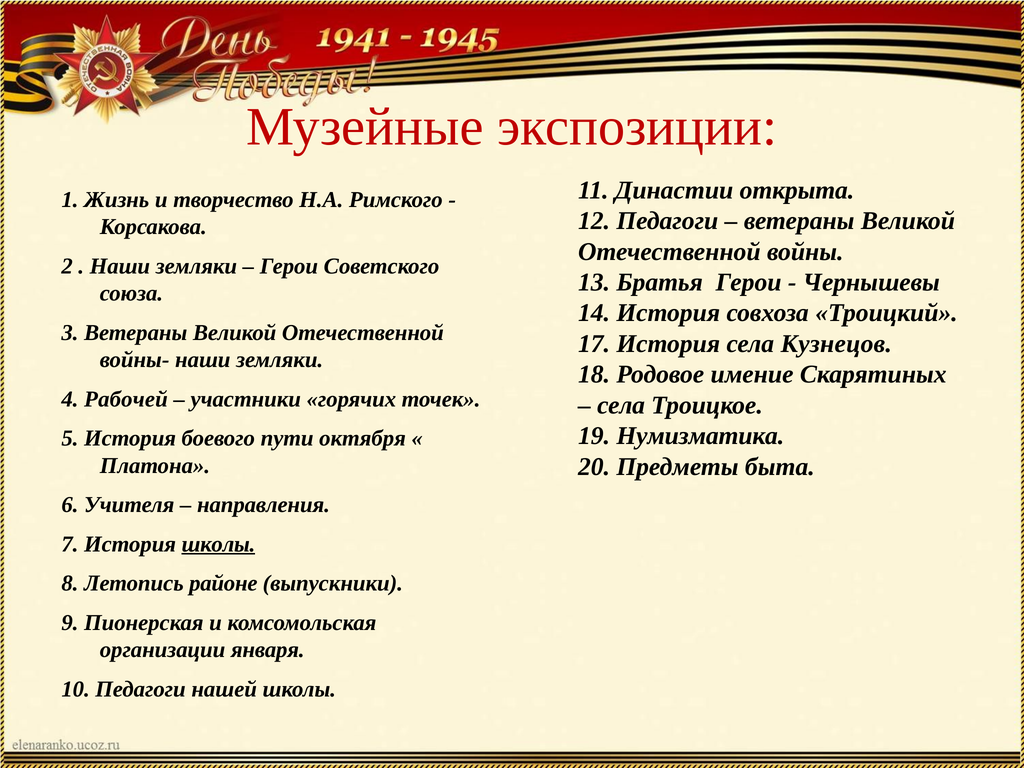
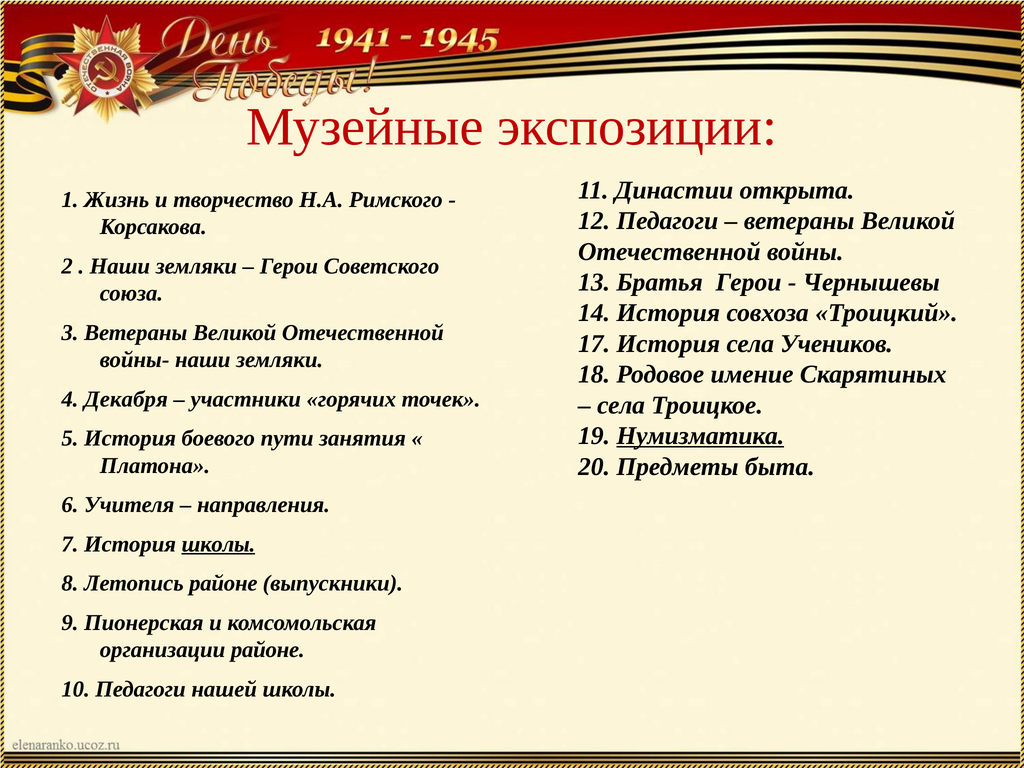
Кузнецов: Кузнецов -> Учеников (836, 344)
Рабочей: Рабочей -> Декабря (126, 399)
Нумизматика underline: none -> present (700, 436)
октября: октября -> занятия (362, 438)
организации января: января -> районе (268, 650)
